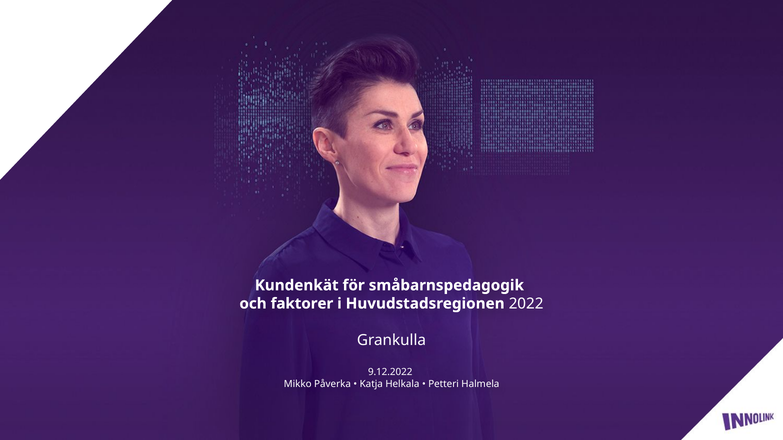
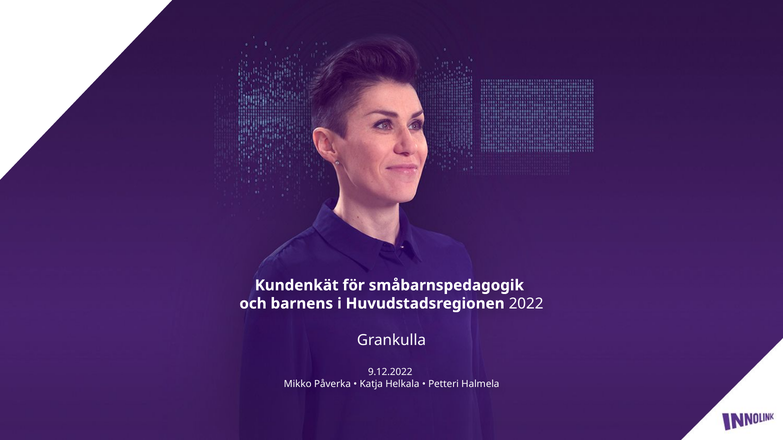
faktorer: faktorer -> barnens (302, 304)
